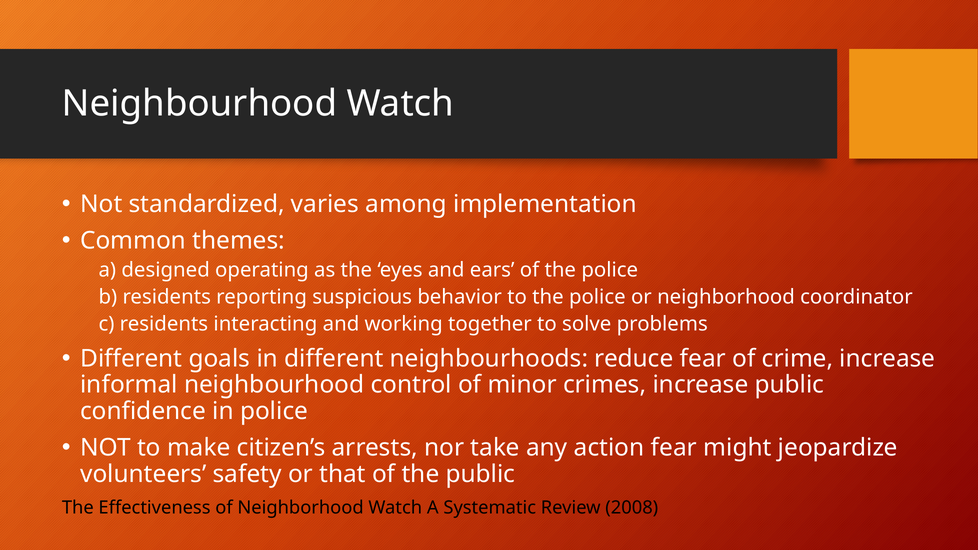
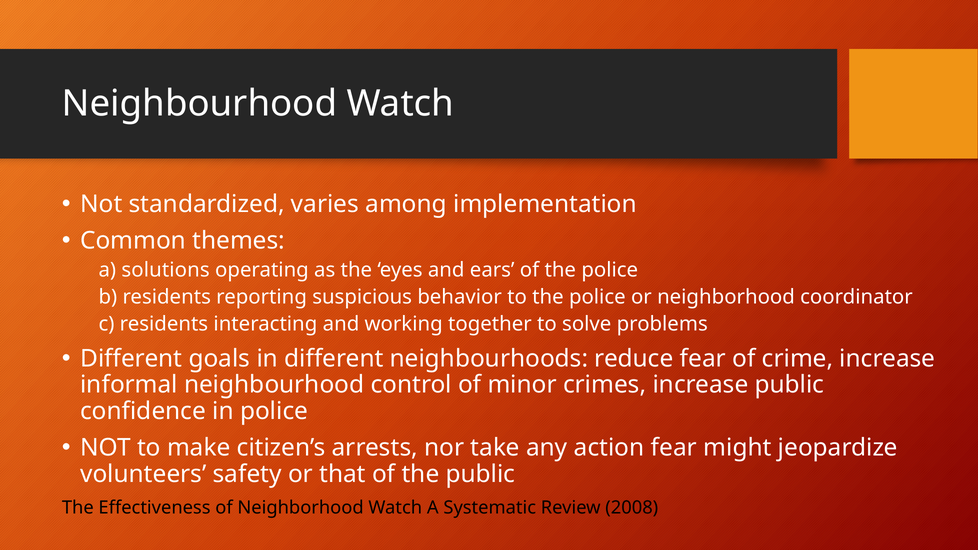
designed: designed -> solutions (166, 270)
